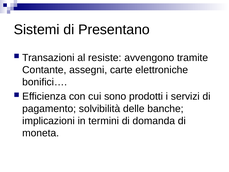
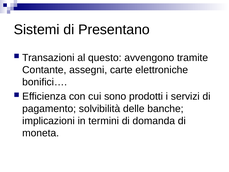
resiste: resiste -> questo (105, 58)
